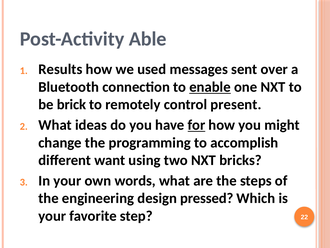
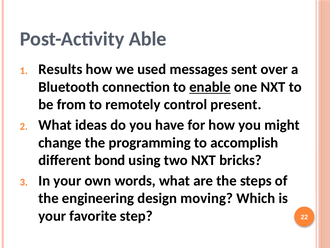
brick: brick -> from (72, 104)
for underline: present -> none (196, 125)
want: want -> bond (110, 160)
pressed: pressed -> moving (207, 198)
